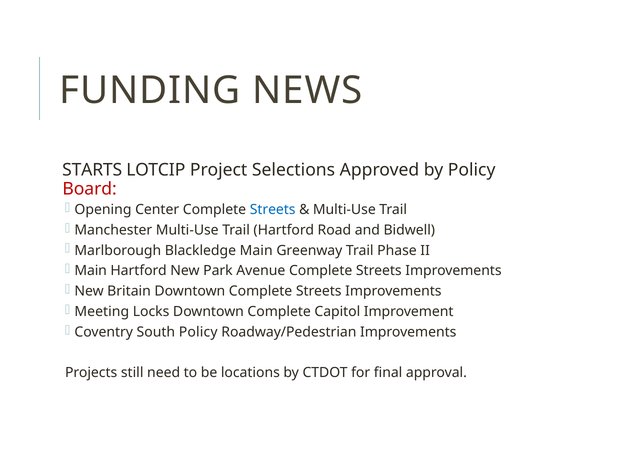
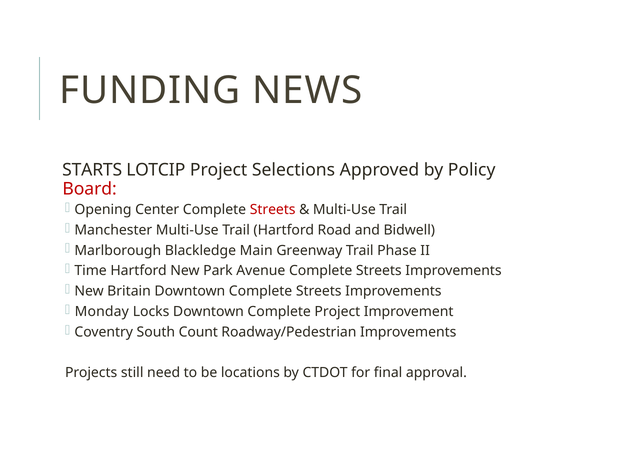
Streets colour: blue -> red (273, 210)
Main: Main -> Time (91, 271)
Meeting: Meeting -> Monday (102, 312)
Complete Capitol: Capitol -> Project (337, 312)
South Policy: Policy -> Count (198, 332)
